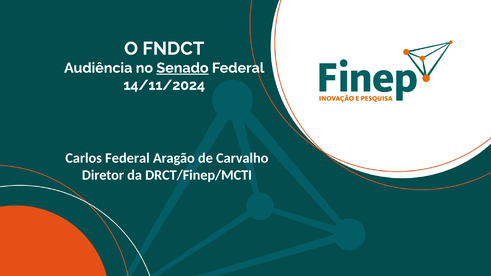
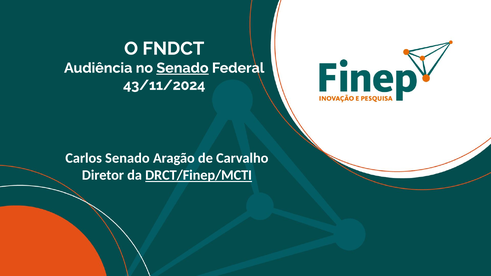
14/11/2024: 14/11/2024 -> 43/11/2024 (164, 85)
Carlos Federal: Federal -> Senado (127, 158)
DRCT/Finep/MCTI underline: none -> present (199, 175)
